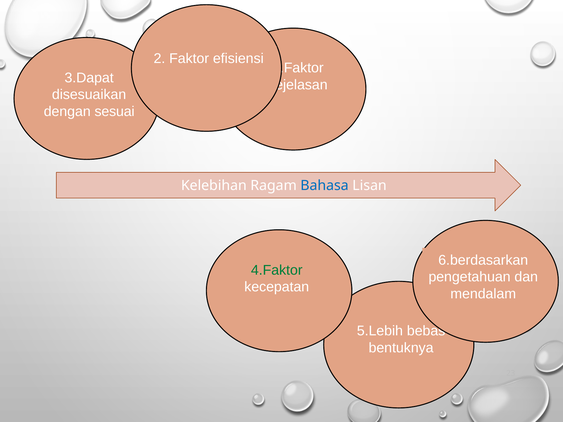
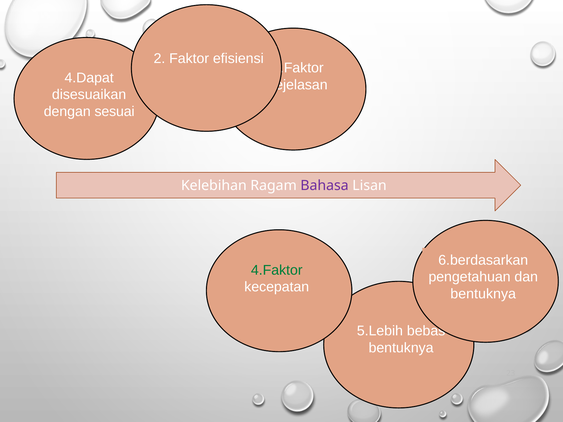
3.Dapat: 3.Dapat -> 4.Dapat (89, 78)
Bahasa colour: blue -> purple (325, 186)
mendalam: mendalam -> bentuknya (483, 294)
